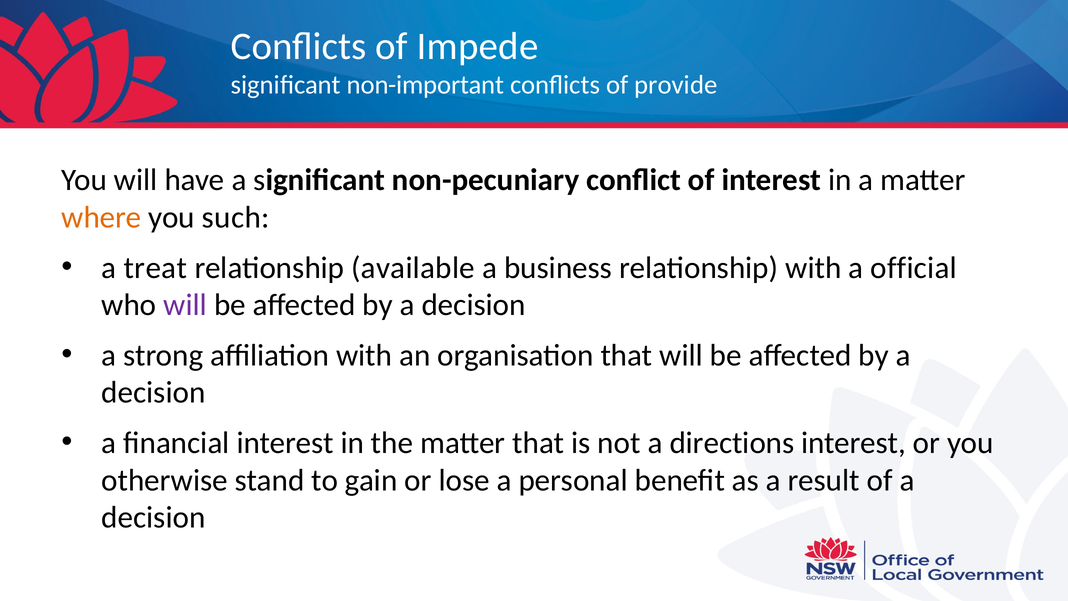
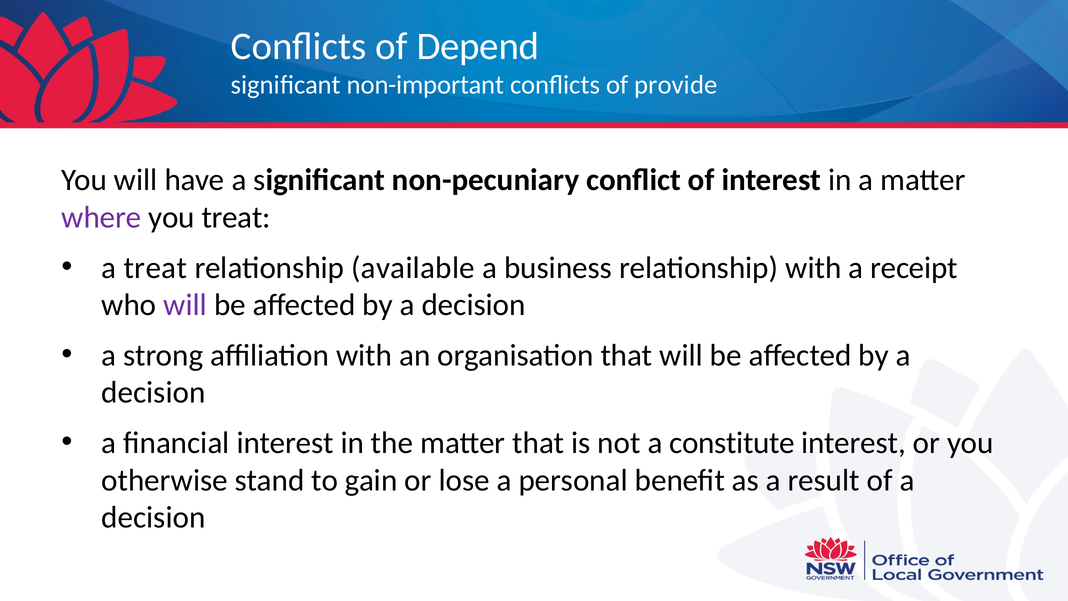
Impede: Impede -> Depend (478, 47)
where colour: orange -> purple (101, 217)
you such: such -> treat (236, 217)
official: official -> receipt (914, 268)
directions: directions -> constitute (732, 443)
